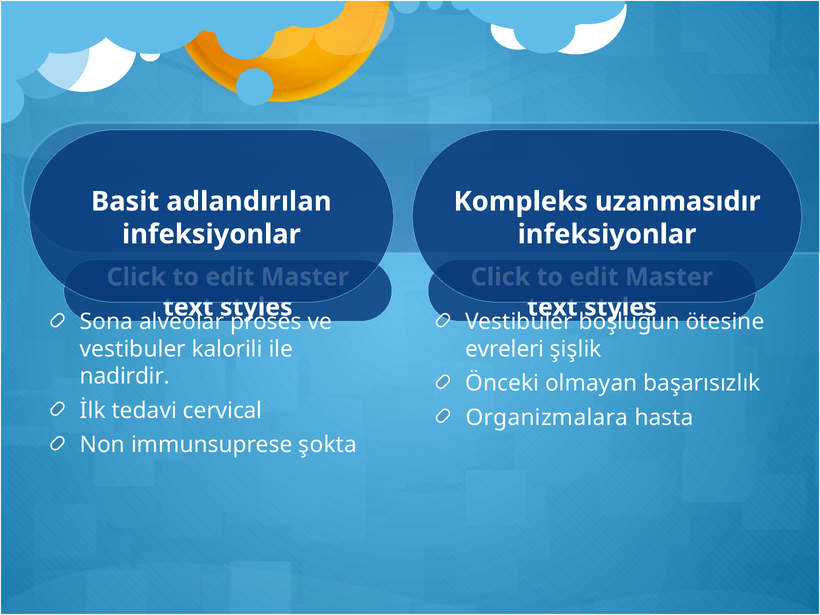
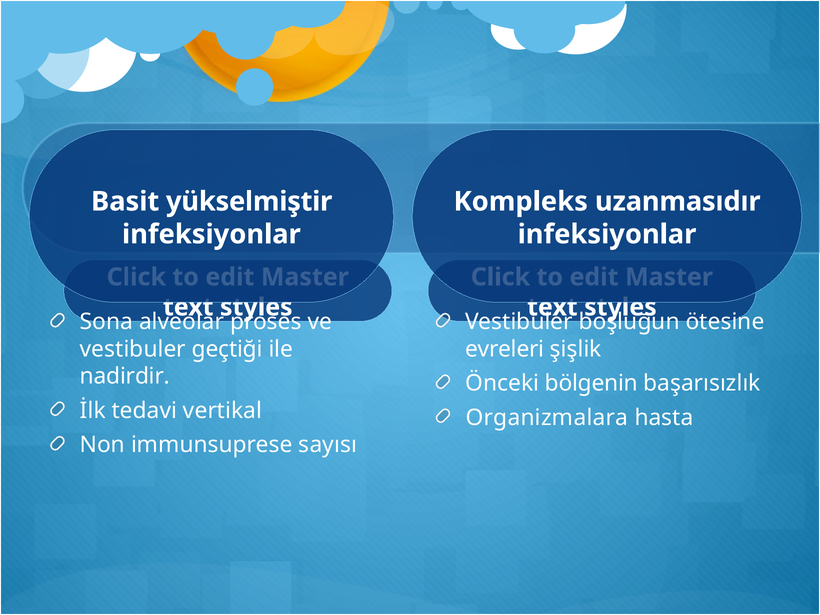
adlandırılan: adlandırılan -> yükselmiştir (249, 202)
kalorili: kalorili -> geçtiği (227, 349)
olmayan: olmayan -> bölgenin (591, 383)
cervical: cervical -> vertikal (223, 411)
şokta: şokta -> sayısı (328, 445)
